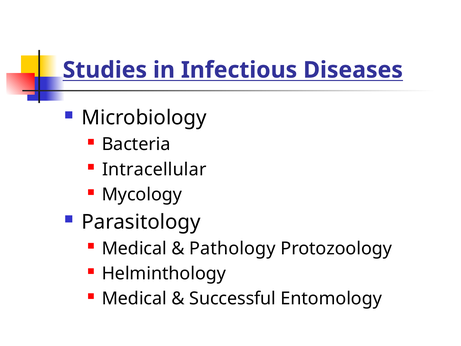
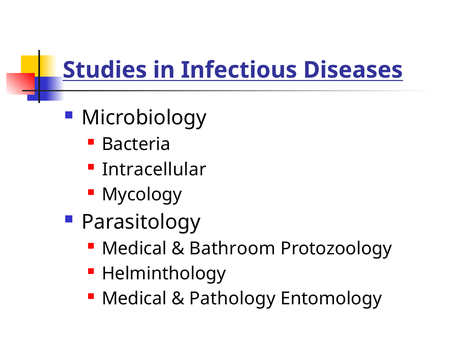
Pathology: Pathology -> Bathroom (232, 248)
Successful: Successful -> Pathology (232, 299)
